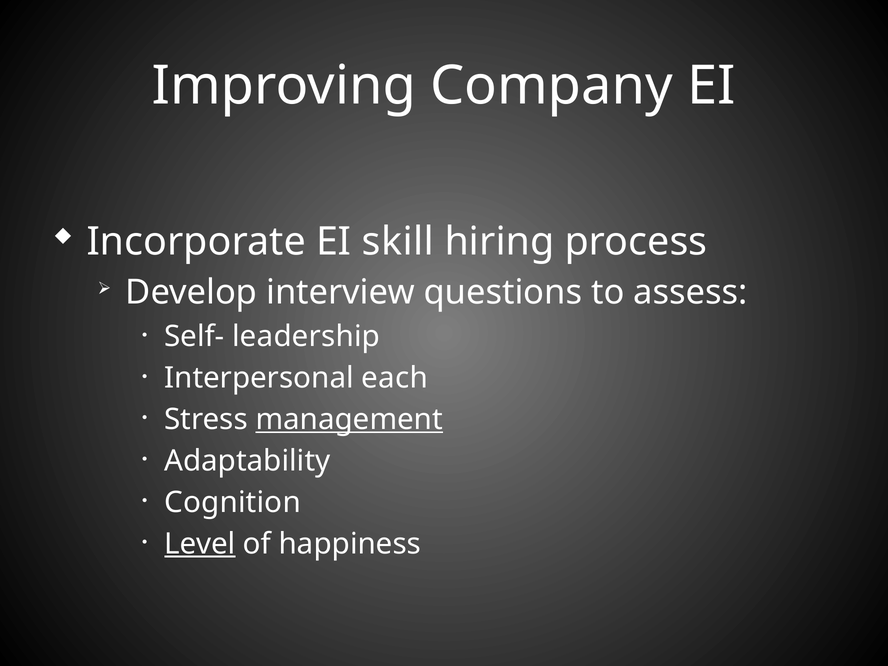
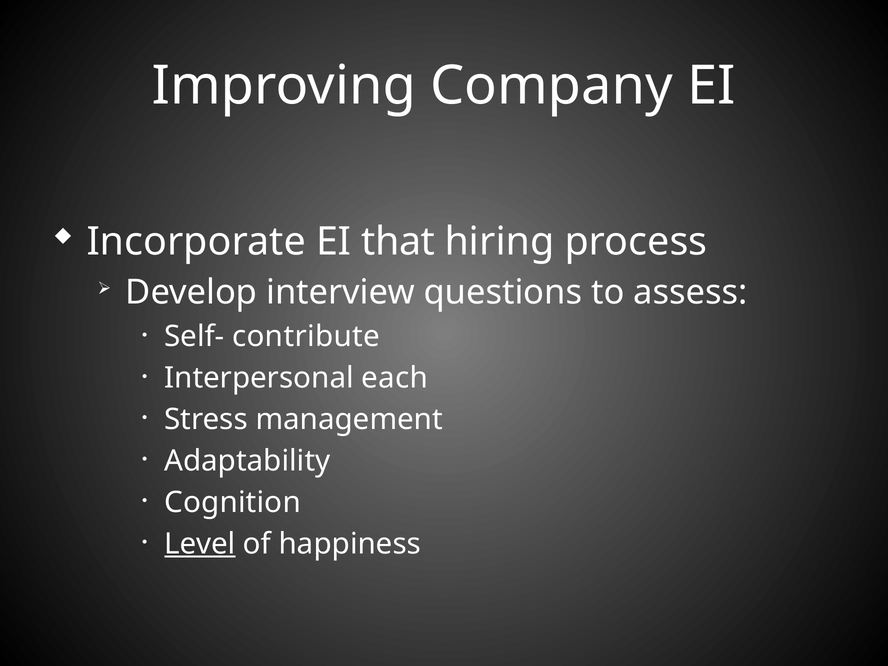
skill: skill -> that (398, 242)
leadership: leadership -> contribute (306, 337)
management underline: present -> none (349, 419)
